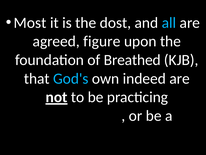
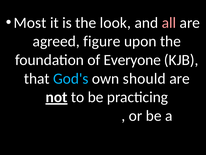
dost: dost -> look (115, 23)
all colour: light blue -> pink (169, 23)
Breathed: Breathed -> Everyone (132, 60)
indeed: indeed -> should (144, 78)
